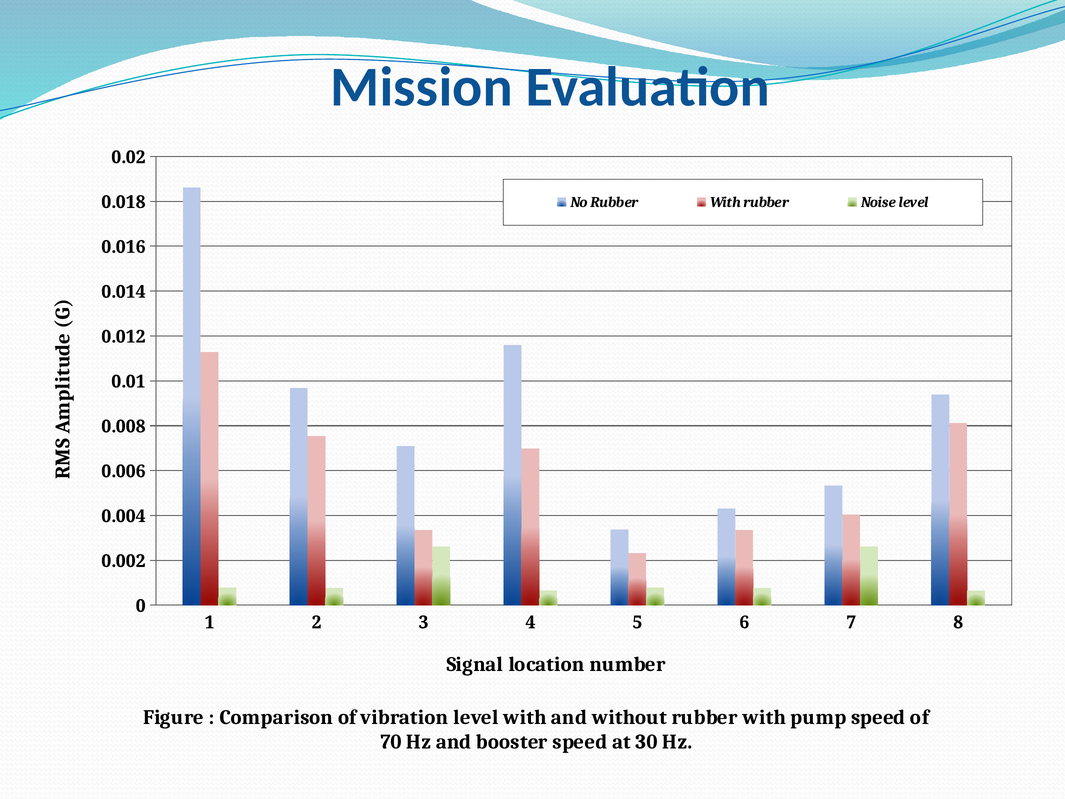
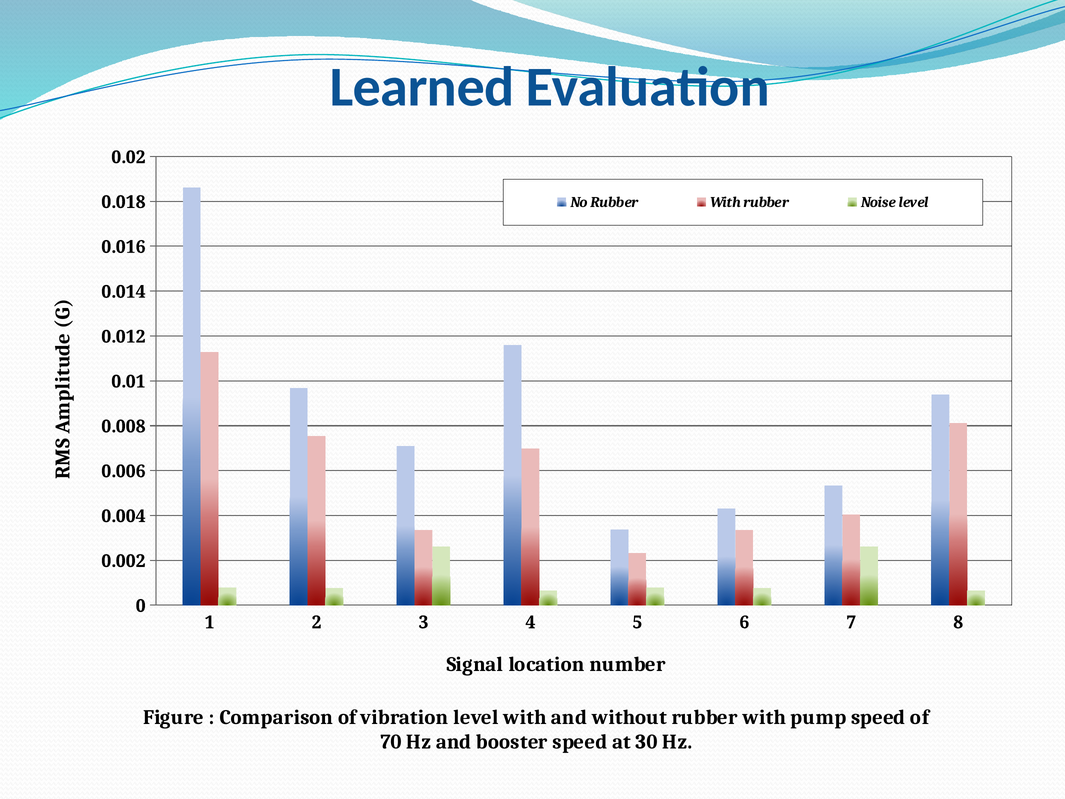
Mission: Mission -> Learned (422, 87)
